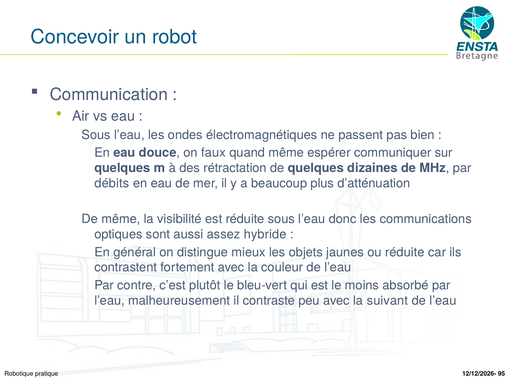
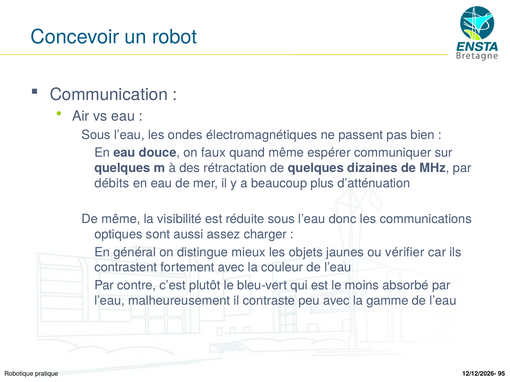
hybride: hybride -> charger (265, 235)
ou réduite: réduite -> vérifier (405, 252)
suivant: suivant -> gamme (388, 301)
